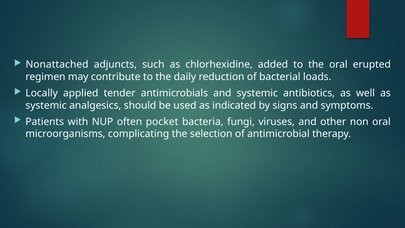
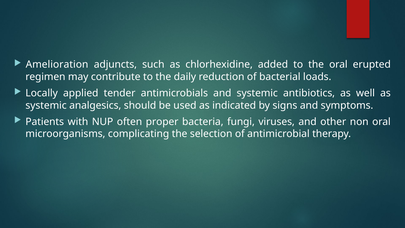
Nonattached: Nonattached -> Amelioration (57, 65)
pocket: pocket -> proper (162, 122)
